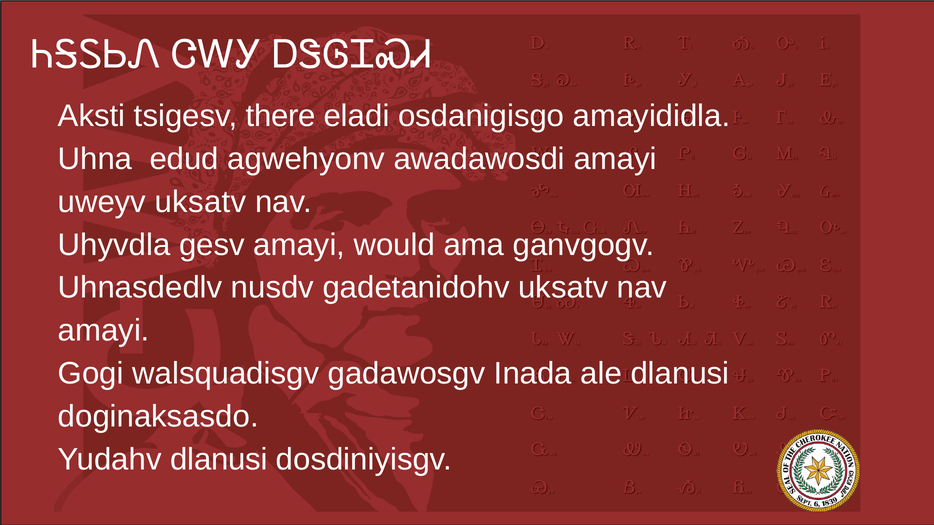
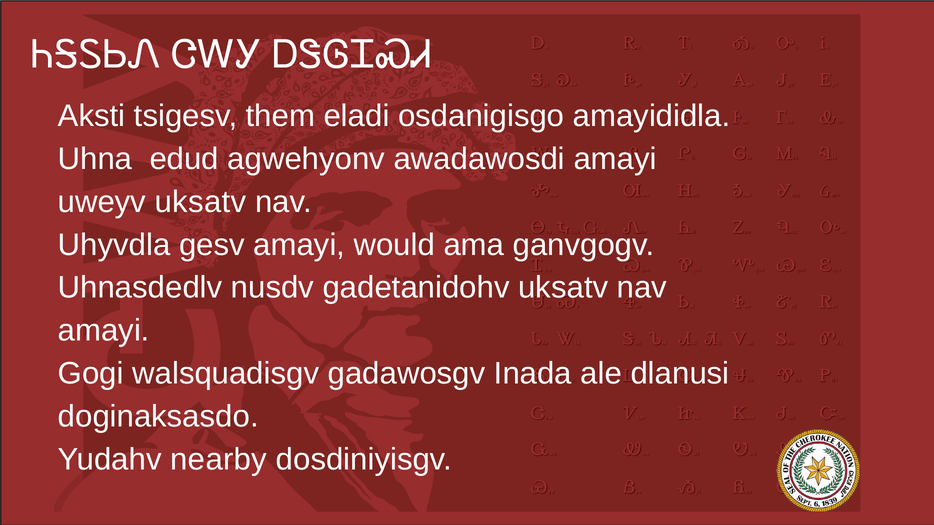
there: there -> them (280, 116)
Yudahv dlanusi: dlanusi -> nearby (219, 460)
